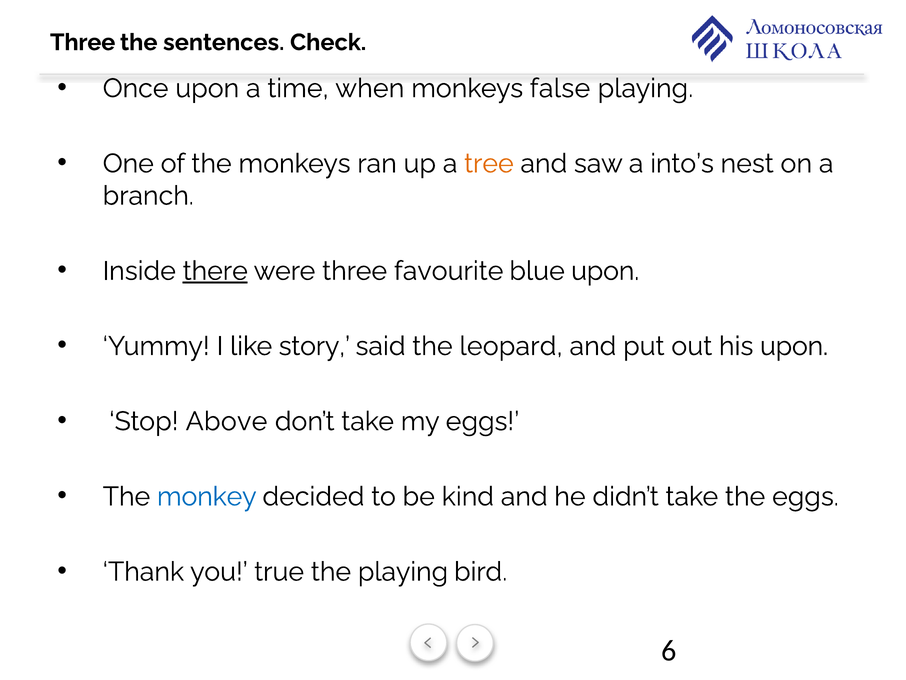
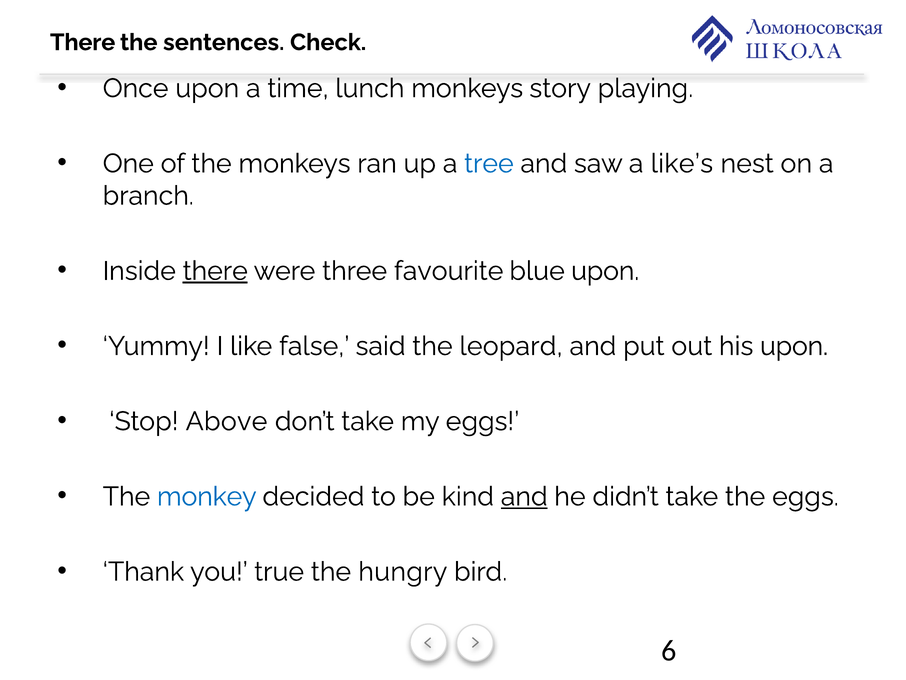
Three: Three -> There (83, 42)
when: when -> lunch (370, 88)
false: false -> story (560, 88)
tree colour: orange -> blue (489, 163)
into’s: into’s -> like’s (682, 163)
story: story -> false (314, 346)
and underline: none -> present (524, 496)
the playing: playing -> hungry (403, 571)
